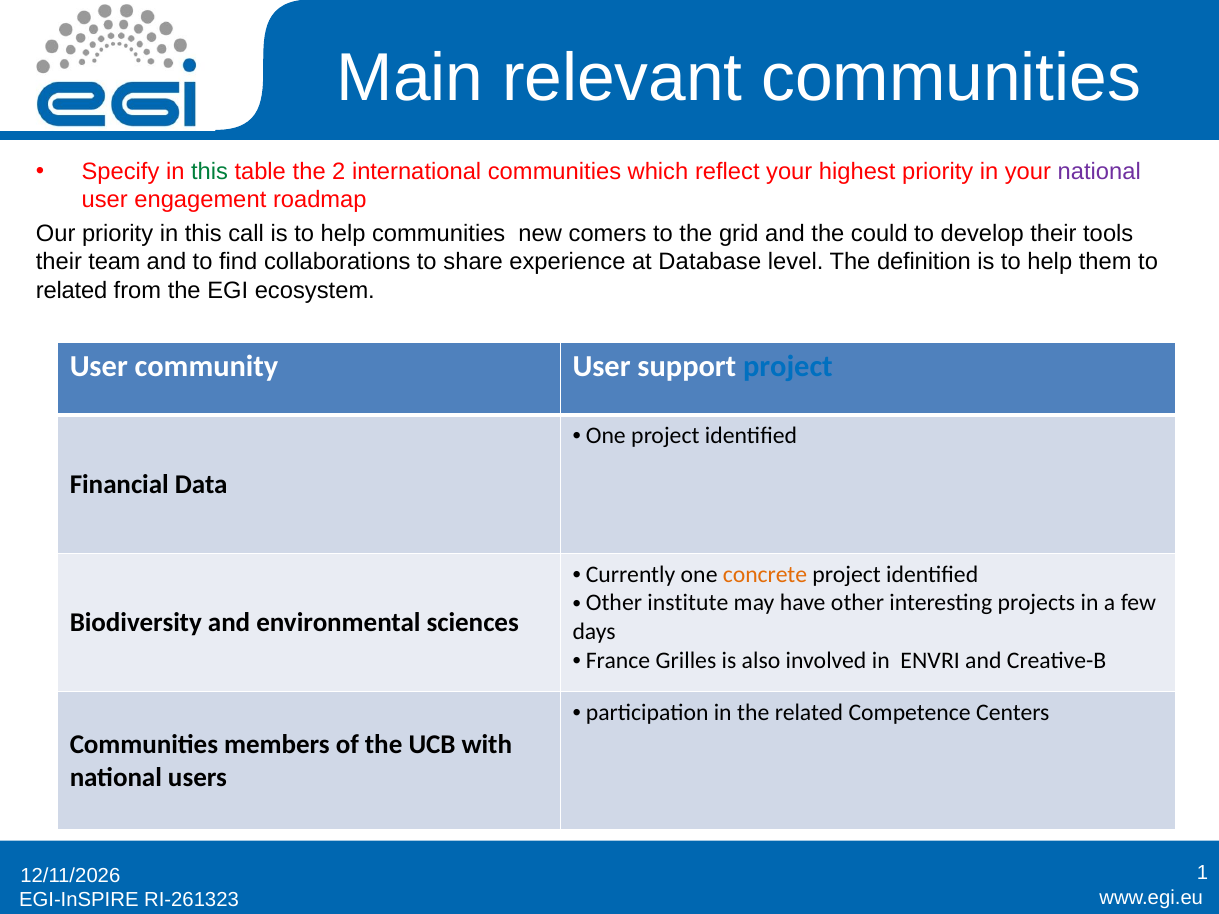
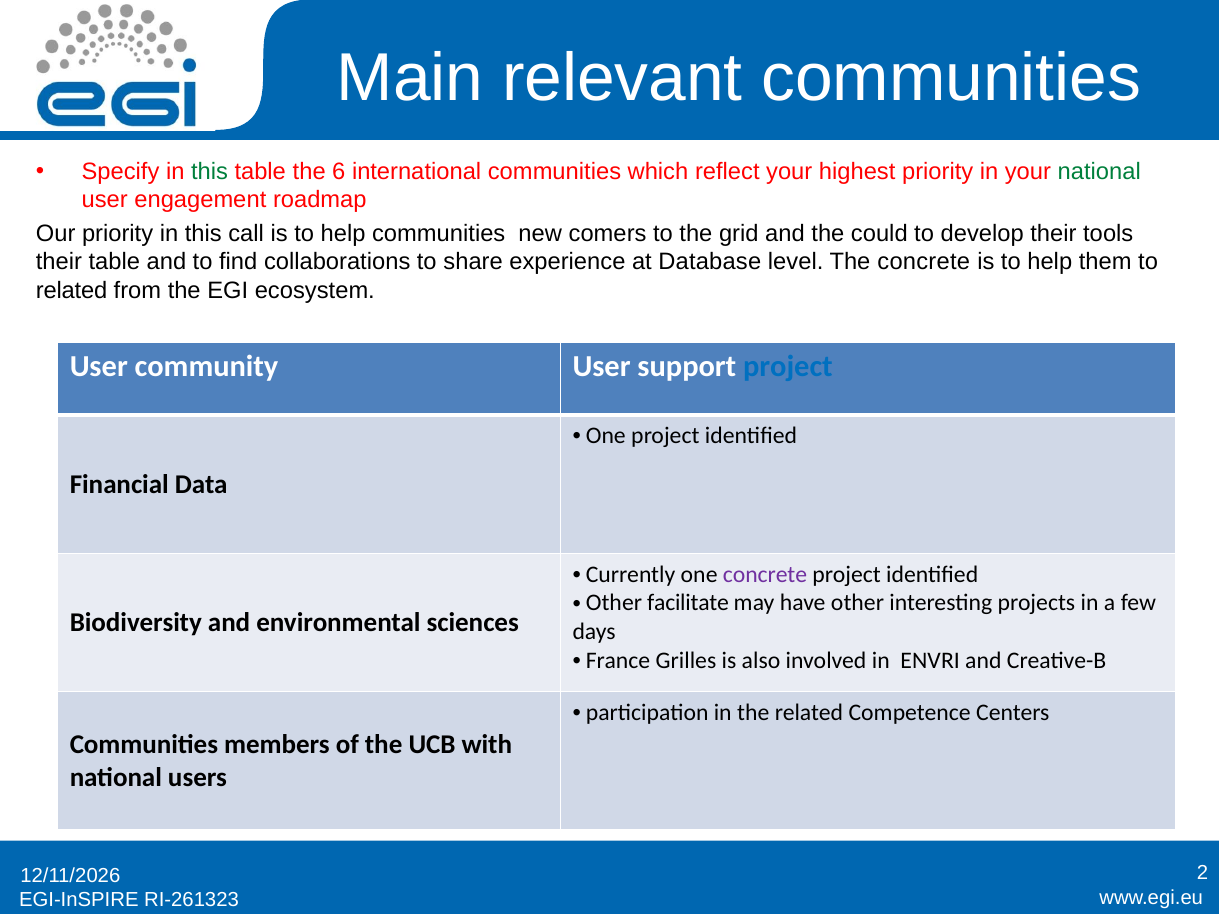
2: 2 -> 6 (339, 172)
national colour: purple -> green (1099, 172)
their team: team -> table (114, 262)
The definition: definition -> concrete (924, 262)
concrete colour: orange -> purple (765, 574)
institute: institute -> facilitate (688, 603)
1: 1 -> 2 (1203, 873)
